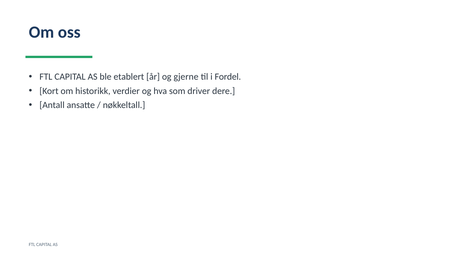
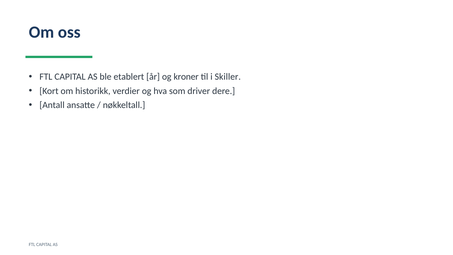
gjerne: gjerne -> kroner (186, 77)
Fordel: Fordel -> Skiller (228, 77)
